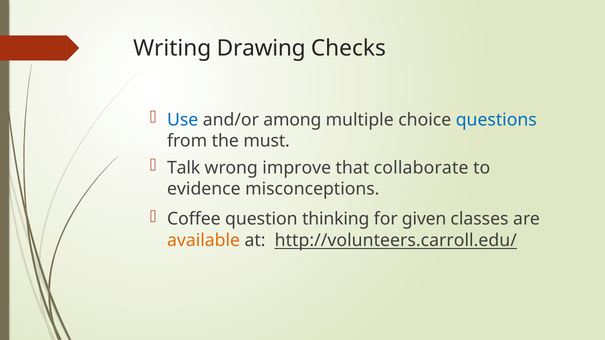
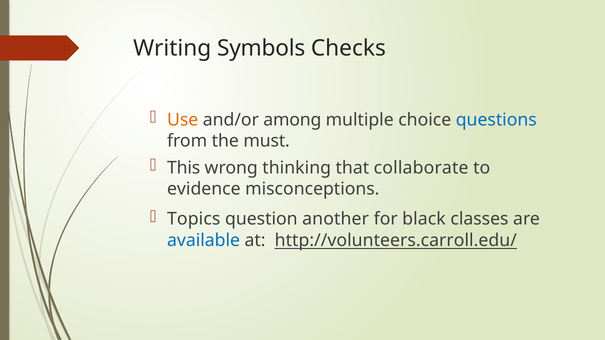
Drawing: Drawing -> Symbols (261, 48)
Use colour: blue -> orange (183, 120)
Talk: Talk -> This (184, 168)
improve: improve -> thinking (297, 168)
Coffee: Coffee -> Topics (194, 219)
thinking: thinking -> another (336, 219)
given: given -> black (424, 219)
available colour: orange -> blue (204, 240)
